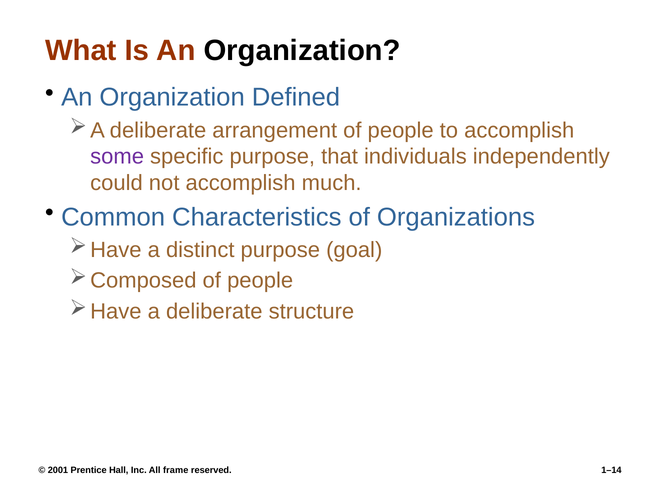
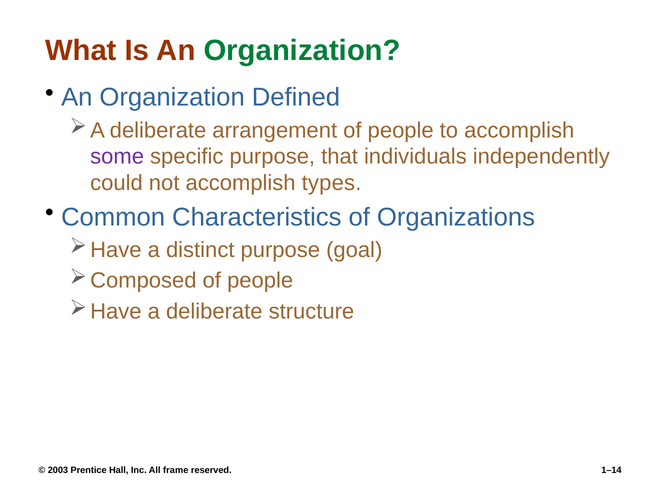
Organization colour: black -> green (302, 50)
much: much -> types (332, 183)
2001: 2001 -> 2003 (58, 470)
